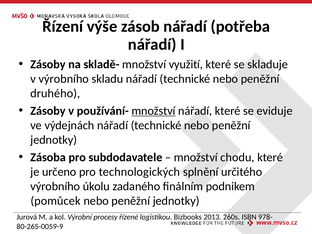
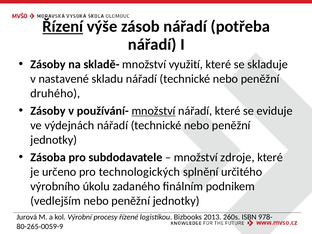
Řízení underline: none -> present (63, 27)
v výrobního: výrobního -> nastavené (64, 79)
chodu: chodu -> zdroje (238, 157)
pomůcek: pomůcek -> vedlejším (56, 201)
